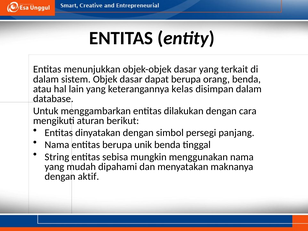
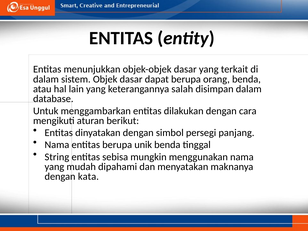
kelas: kelas -> salah (182, 89)
aktif: aktif -> kata (88, 177)
